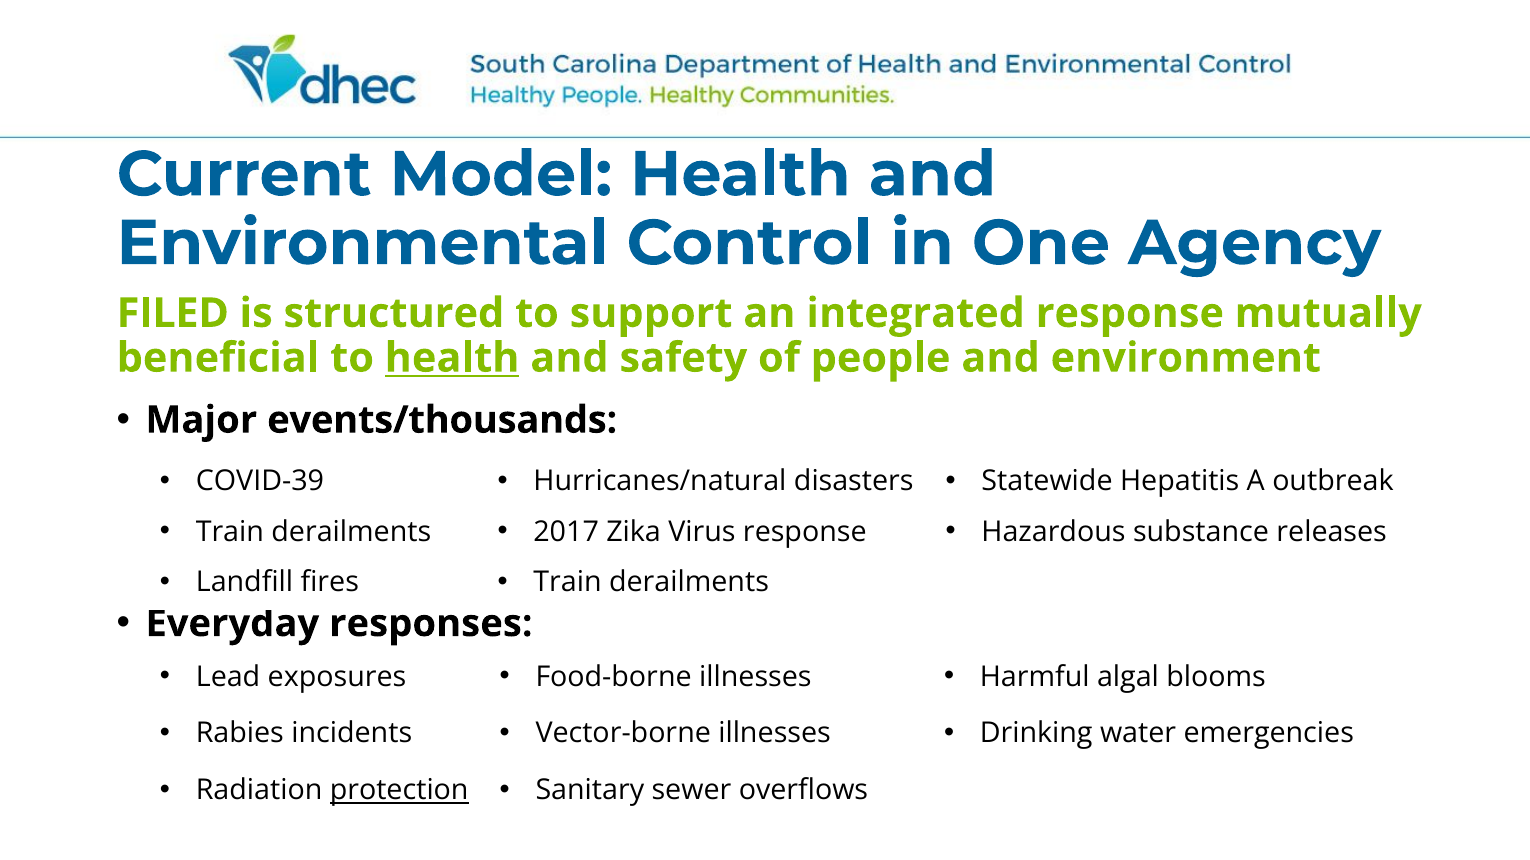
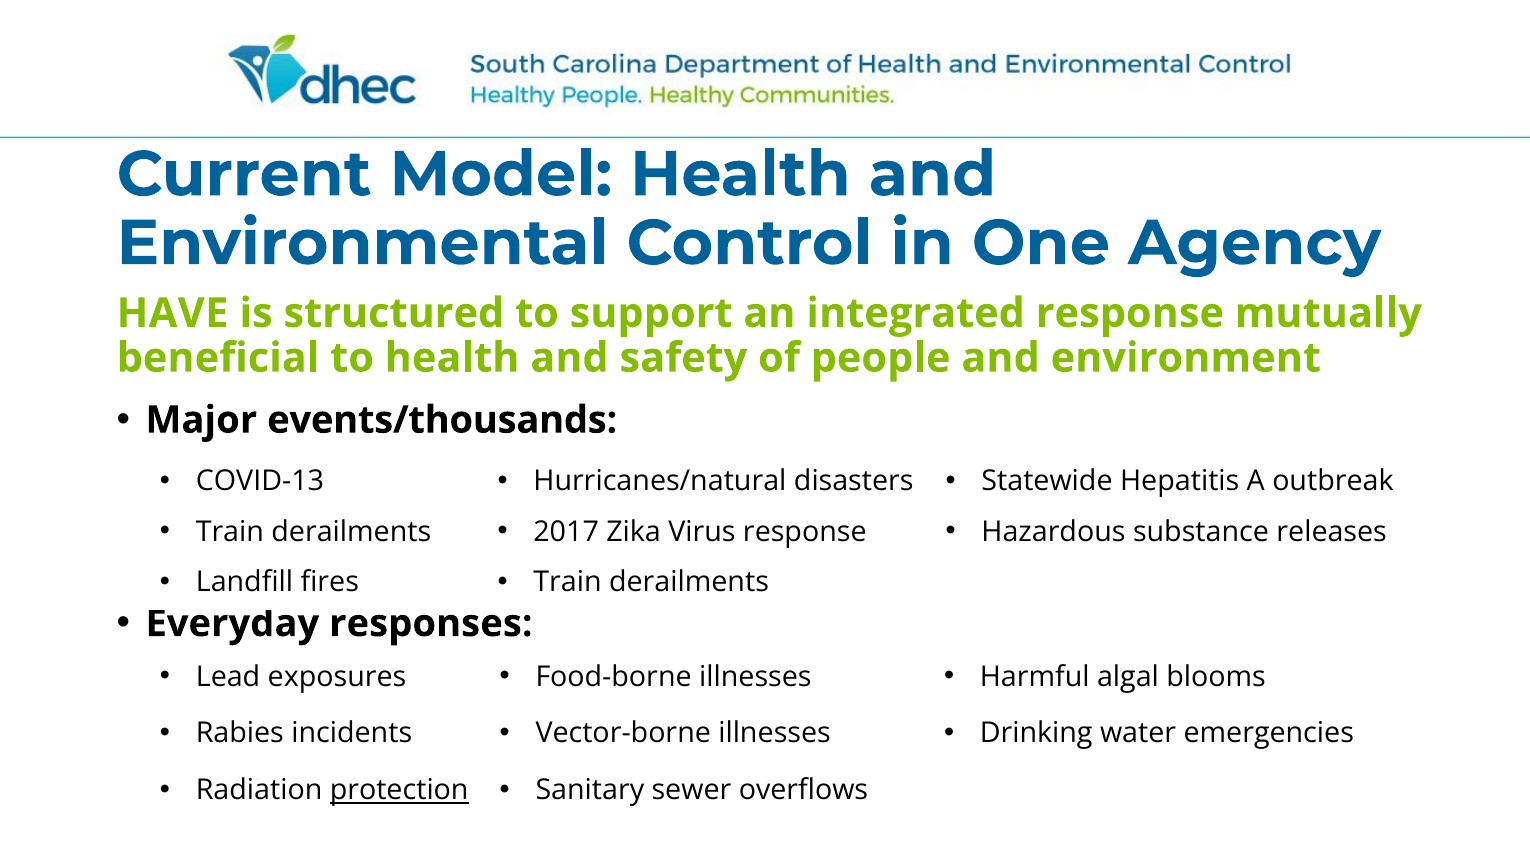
FILED: FILED -> HAVE (172, 313)
health underline: present -> none (452, 358)
COVID-39: COVID-39 -> COVID-13 (260, 481)
